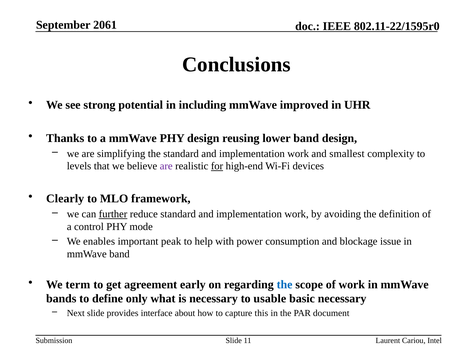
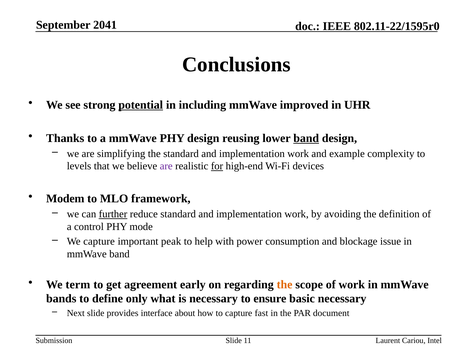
2061: 2061 -> 2041 (105, 25)
potential underline: none -> present (141, 105)
band underline: none -> present (306, 138)
smallest: smallest -> example (347, 153)
Clearly: Clearly -> Modem (65, 198)
We enables: enables -> capture (99, 241)
the colour: blue -> orange (285, 284)
usable: usable -> ensure (270, 299)
this: this -> fast (261, 313)
